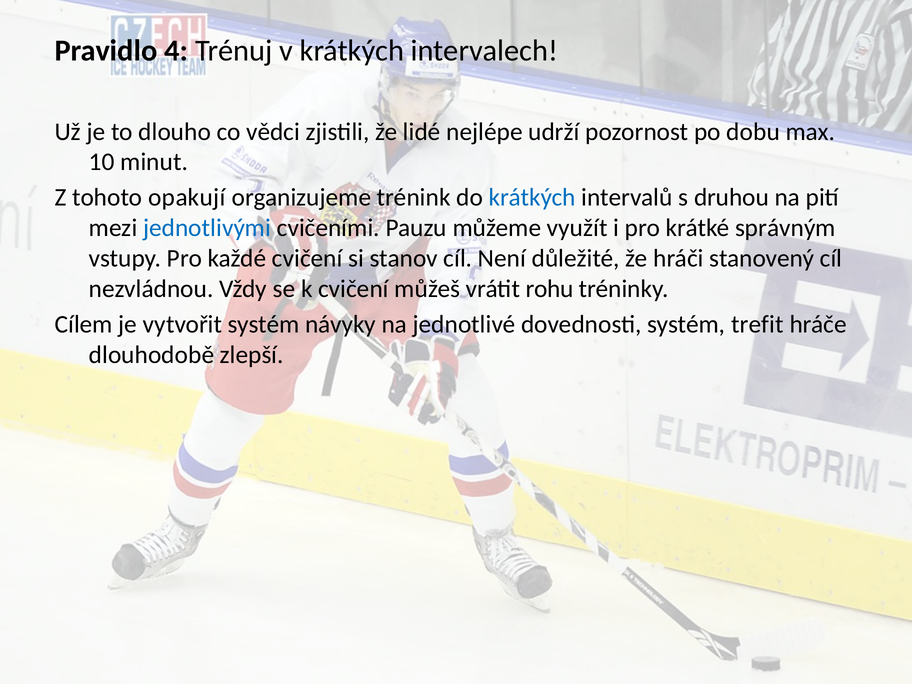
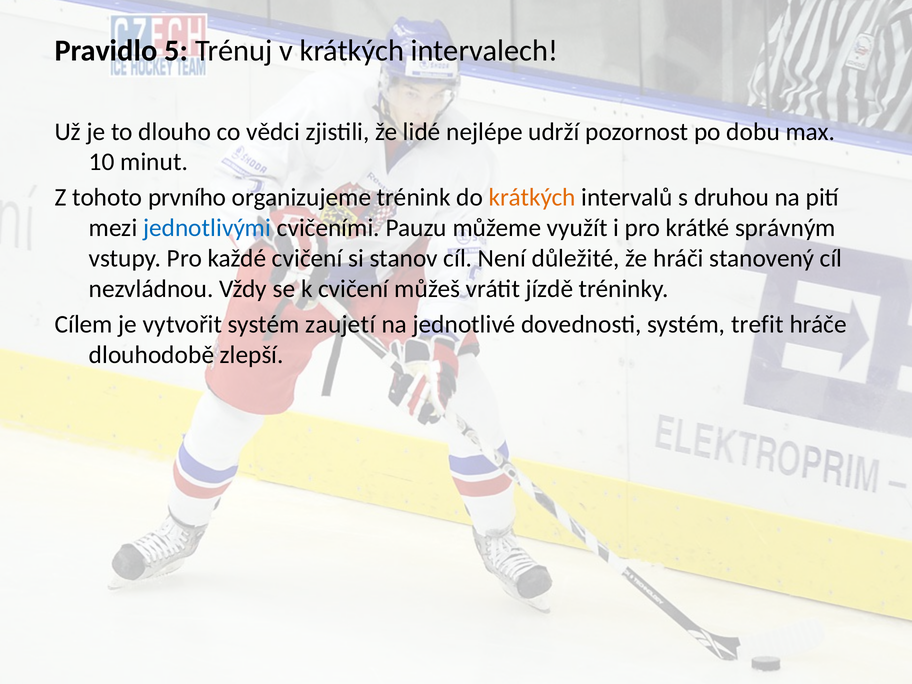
4: 4 -> 5 (176, 51)
opakují: opakují -> prvního (187, 198)
krátkých colour: blue -> orange (532, 198)
rohu: rohu -> jízdě (549, 289)
návyky: návyky -> zaujetí (340, 324)
